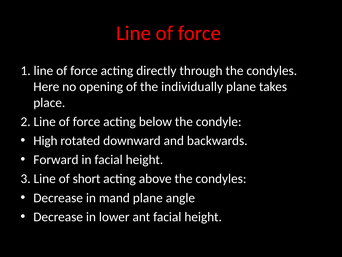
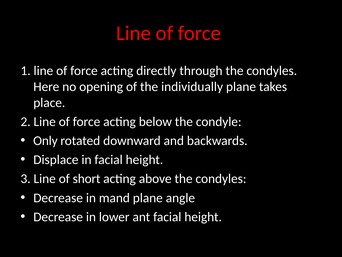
High: High -> Only (45, 140)
Forward: Forward -> Displace (56, 159)
